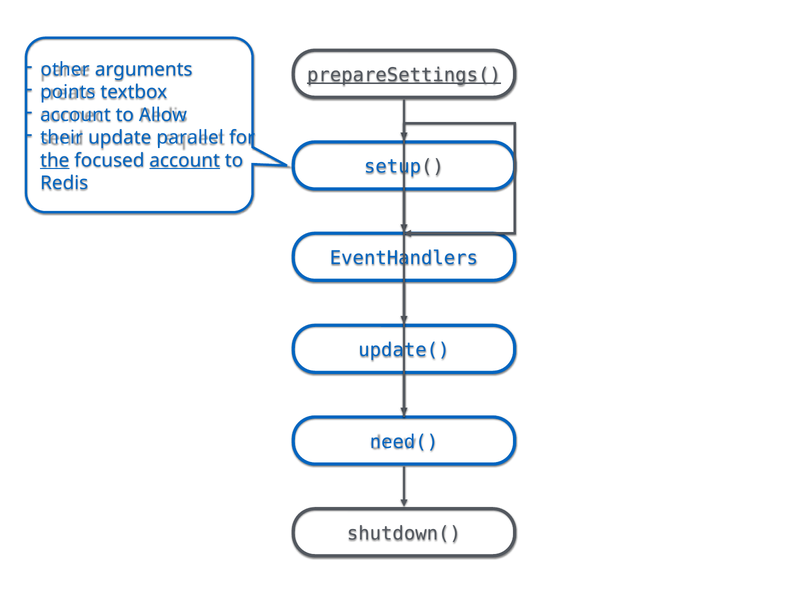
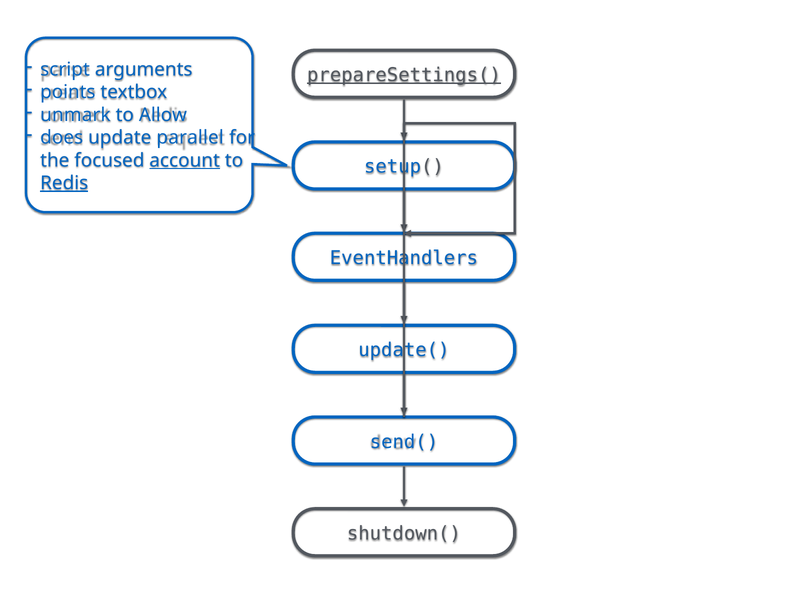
other: other -> script (65, 69)
account: account -> unmark (75, 115)
their: their -> does (62, 138)
the underline: present -> none (55, 160)
Redis underline: none -> present (64, 183)
need(: need( -> send( (404, 442)
